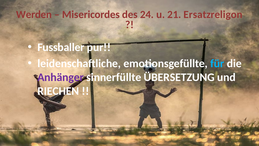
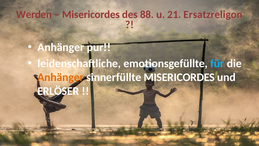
24: 24 -> 88 (147, 14)
Fussballer: Fussballer -> Anhänger (61, 47)
Anhänger colour: purple -> orange (61, 77)
sinnerfüllte ÜBERSETZUNG: ÜBERSETZUNG -> MISERICORDES (179, 77)
RIECHEN: RIECHEN -> ERLÖSER (58, 91)
